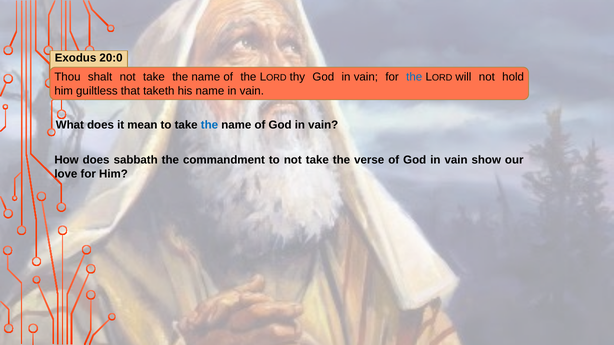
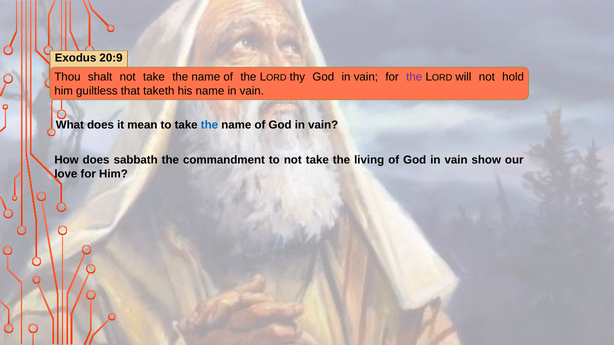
20:0: 20:0 -> 20:9 (111, 58)
the colour: blue -> purple (414, 77)
verse: verse -> living (369, 160)
